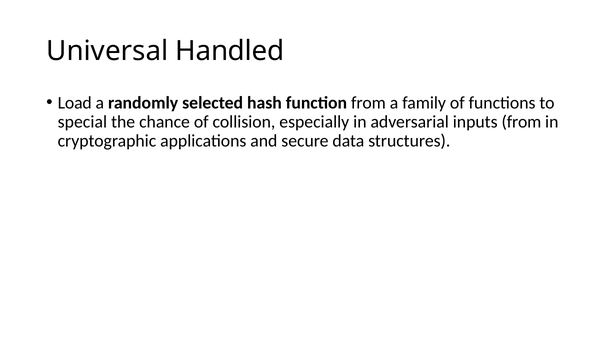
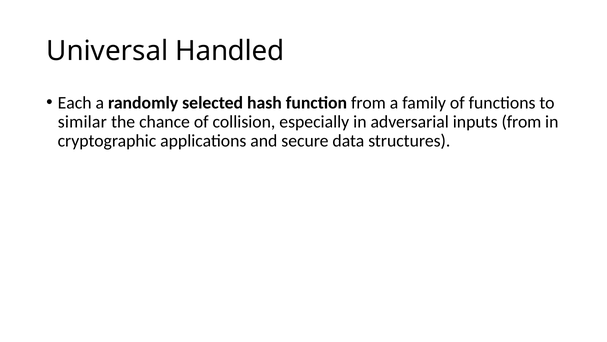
Load: Load -> Each (75, 103)
special: special -> similar (82, 122)
